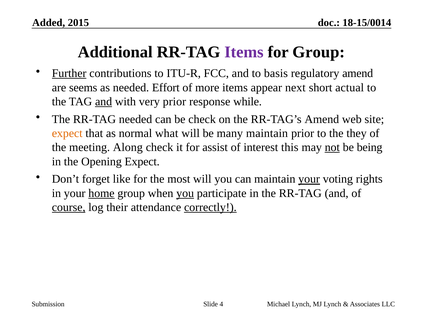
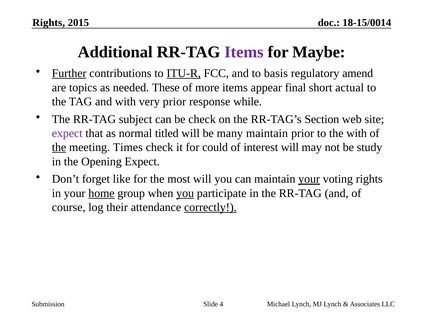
Added: Added -> Rights (49, 23)
for Group: Group -> Maybe (319, 52)
ITU-R underline: none -> present (184, 73)
seems: seems -> topics (83, 88)
Effort: Effort -> These (166, 88)
next: next -> final (295, 88)
and underline: present -> none (104, 102)
RR-TAG needed: needed -> subject (136, 119)
RR-TAG’s Amend: Amend -> Section (322, 119)
expect colour: orange -> purple (67, 133)
what: what -> titled (167, 133)
the they: they -> with (357, 133)
the underline: none -> present (59, 148)
Along: Along -> Times (128, 148)
assist: assist -> could (215, 148)
interest this: this -> will (290, 148)
not underline: present -> none (332, 148)
being: being -> study (370, 148)
course underline: present -> none (69, 207)
